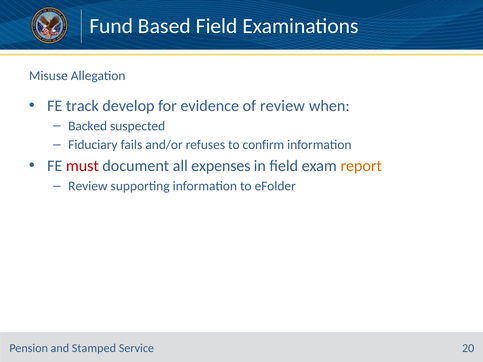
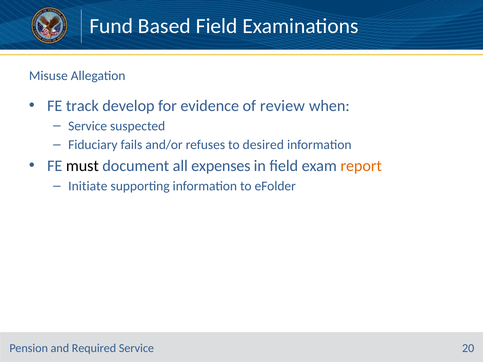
Backed: Backed -> Service (88, 126)
confirm: confirm -> desired (263, 145)
must colour: red -> black (82, 166)
Review: Review -> Initiate (88, 186)
Stamped: Stamped -> Required (94, 349)
